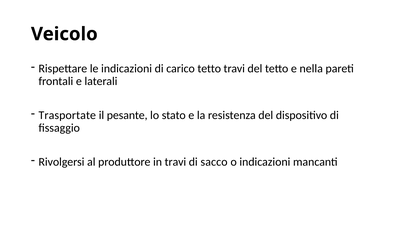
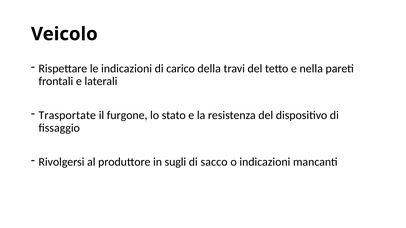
carico tetto: tetto -> della (209, 69)
pesante: pesante -> furgone (127, 115)
in travi: travi -> sugli (175, 162)
